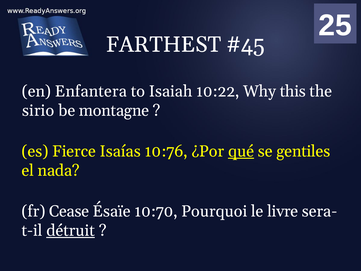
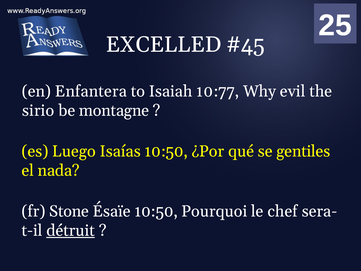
FARTHEST: FARTHEST -> EXCELLED (164, 45)
10:22: 10:22 -> 10:77 (218, 91)
this: this -> evil (293, 91)
Fierce: Fierce -> Luego (74, 151)
Isaías 10:76: 10:76 -> 10:50 (166, 151)
qué underline: present -> none (241, 151)
Cease: Cease -> Stone (69, 211)
Ésaïe 10:70: 10:70 -> 10:50 (156, 211)
livre: livre -> chef (283, 211)
